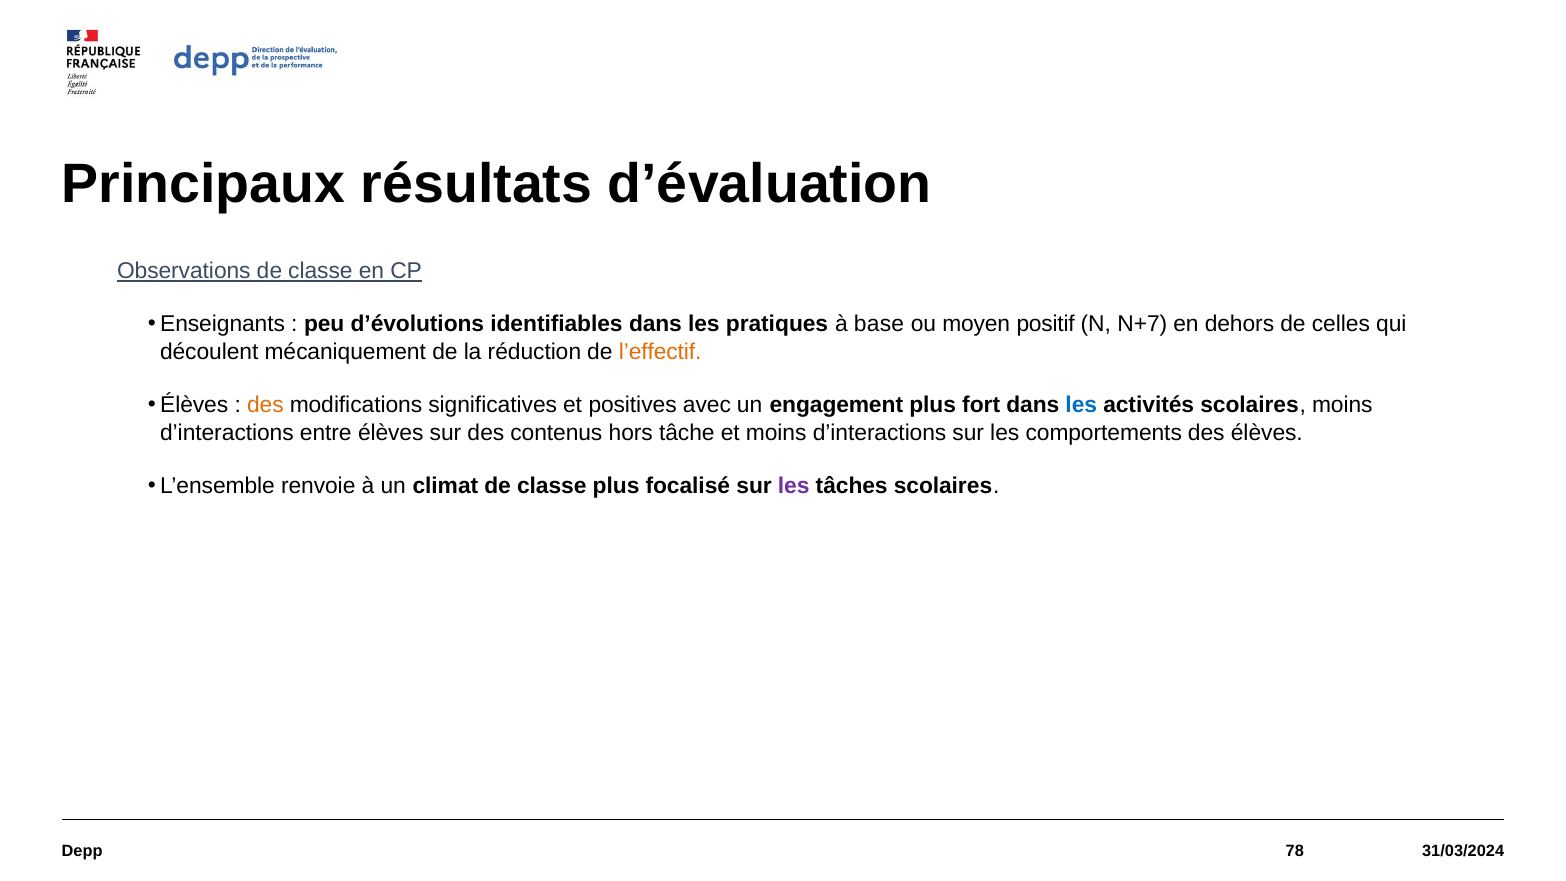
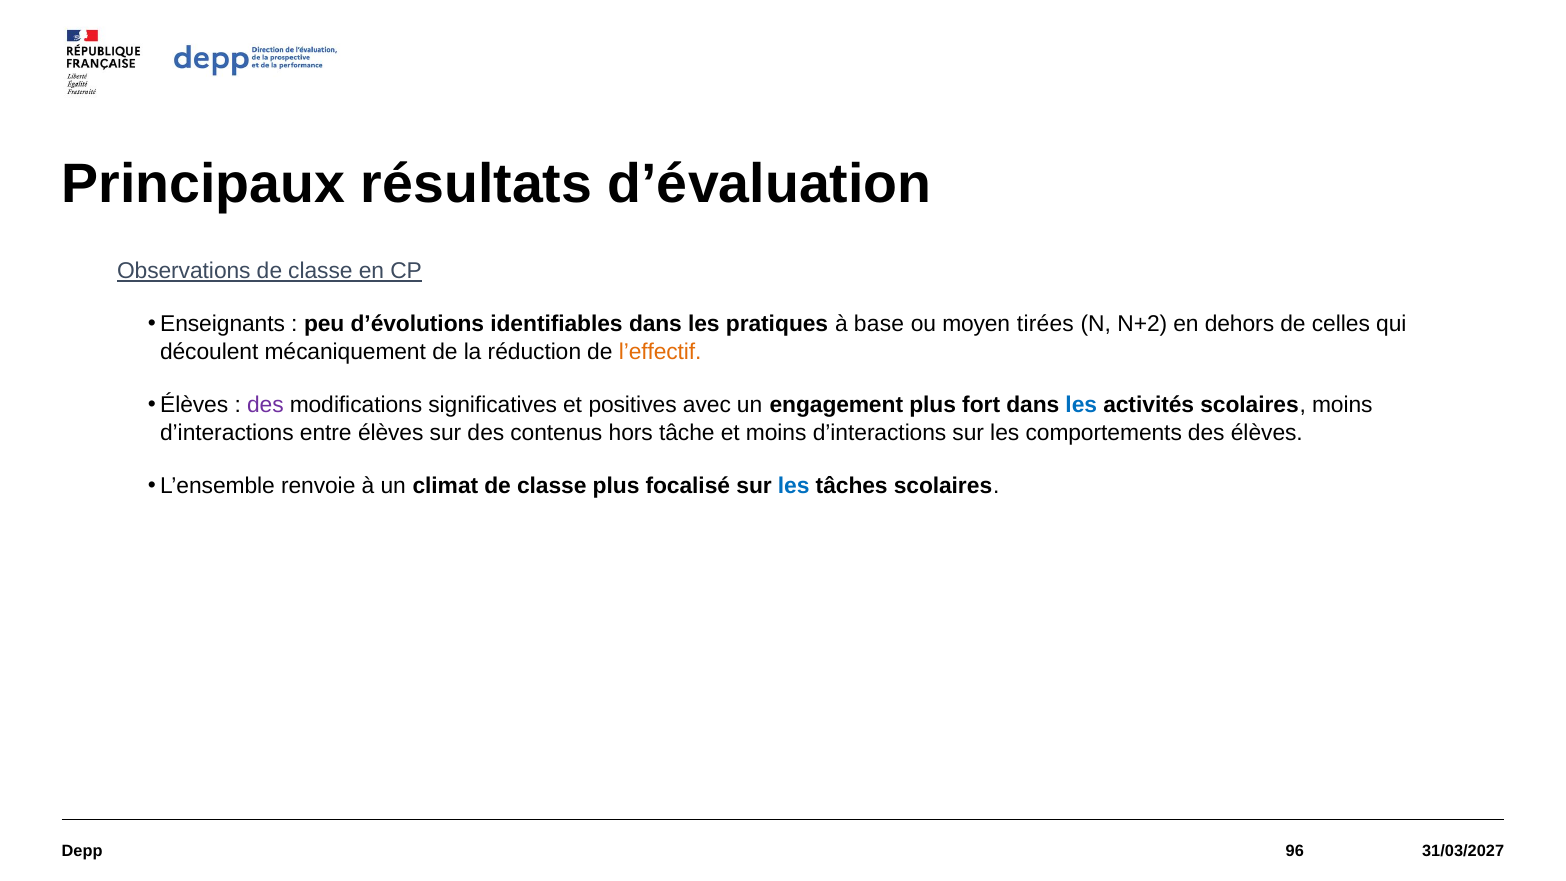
positif: positif -> tirées (1045, 324)
N+7: N+7 -> N+2 (1142, 324)
des colour: orange -> purple (265, 405)
les colour: purple -> blue (794, 486)
78: 78 -> 96 (1295, 851)
31/03/2024: 31/03/2024 -> 31/03/2027 (1463, 851)
